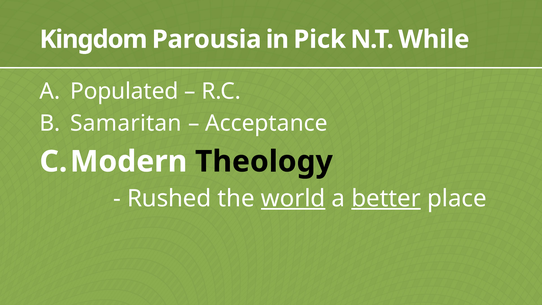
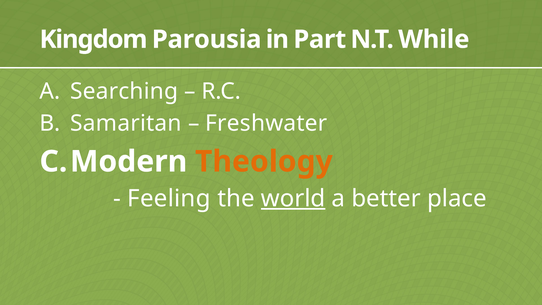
Pick: Pick -> Part (320, 39)
Populated: Populated -> Searching (124, 91)
Acceptance: Acceptance -> Freshwater (266, 123)
Theology colour: black -> orange (264, 162)
Rushed: Rushed -> Feeling (169, 198)
better underline: present -> none (386, 198)
